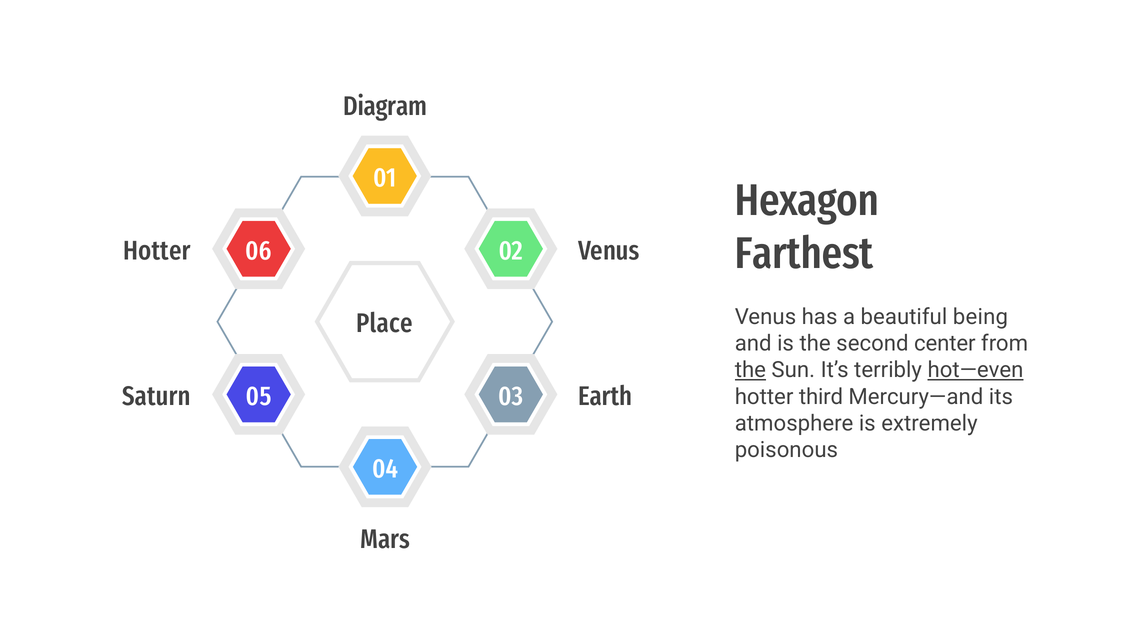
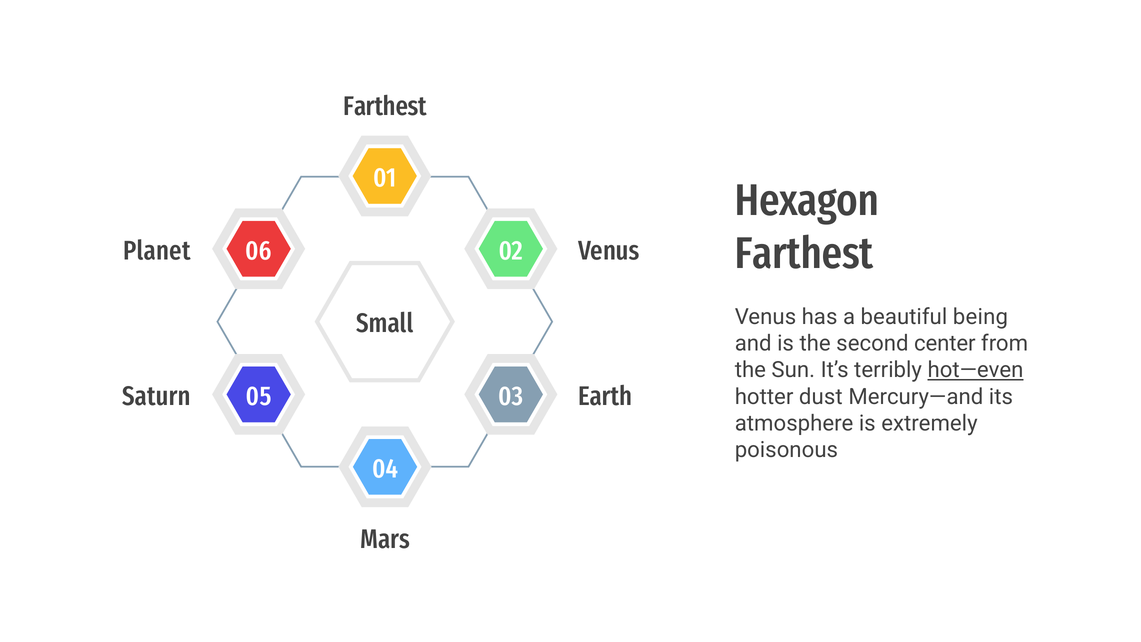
Diagram: Diagram -> Farthest (385, 106)
Hotter: Hotter -> Planet (157, 251)
Place: Place -> Small (385, 323)
the underline: present -> none (750, 370)
third: third -> dust (821, 397)
